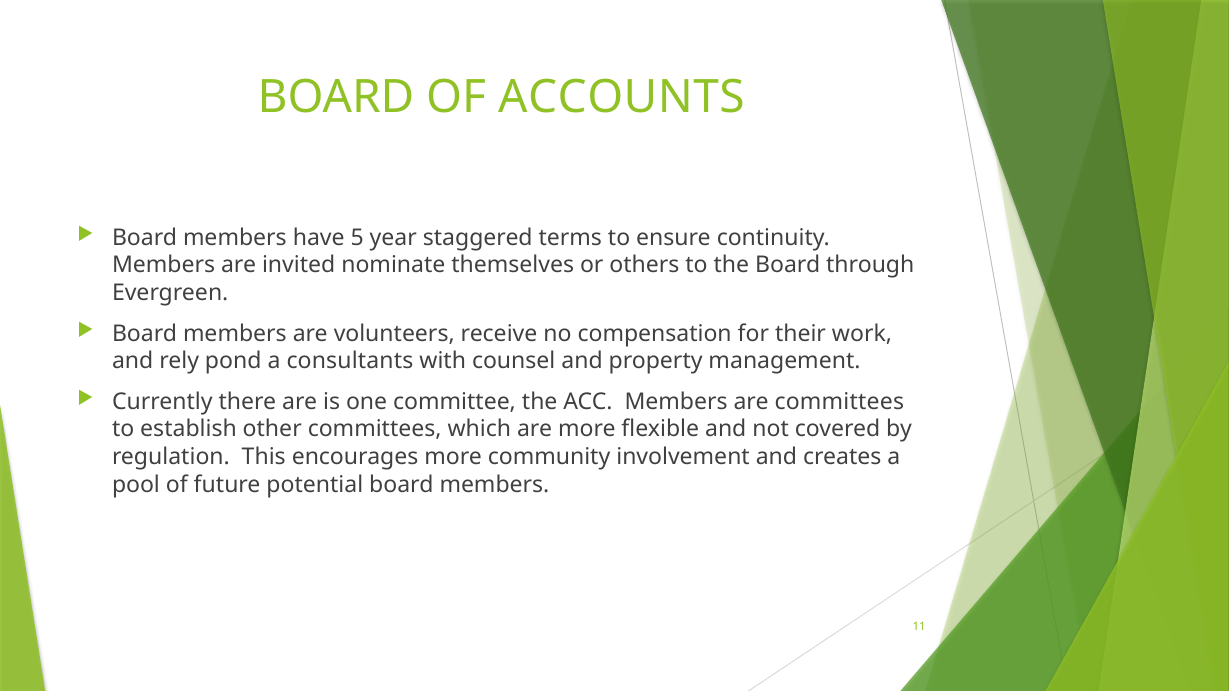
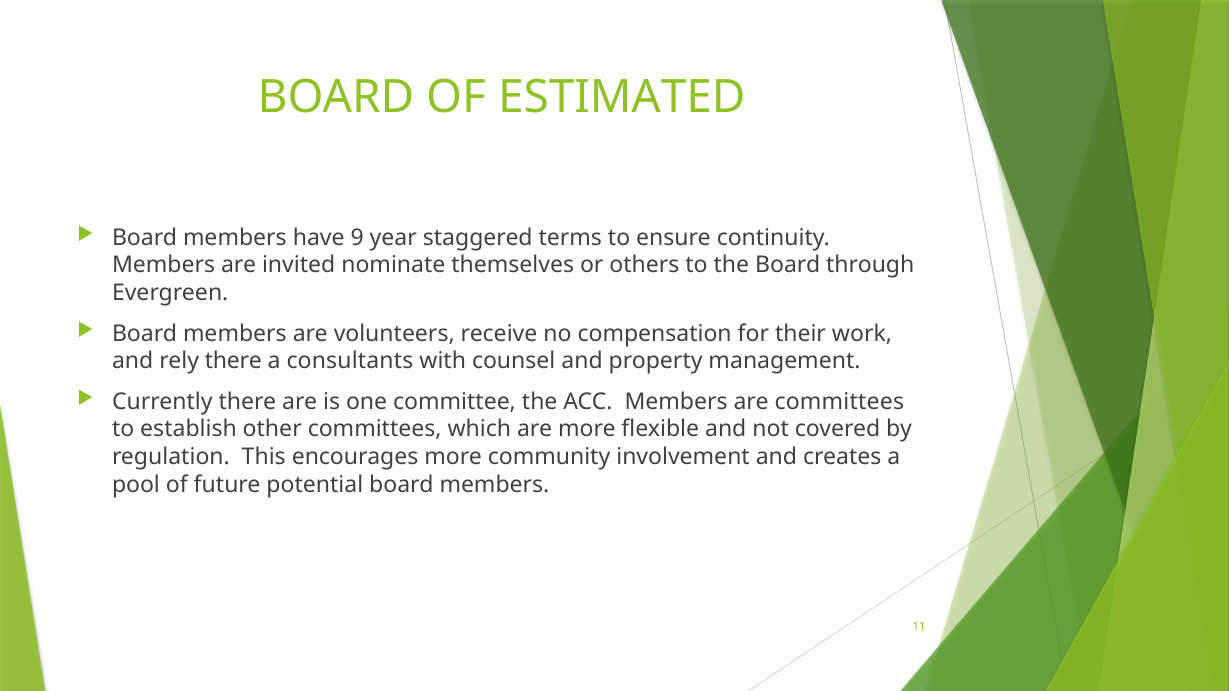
ACCOUNTS: ACCOUNTS -> ESTIMATED (622, 97)
5: 5 -> 9 (357, 238)
rely pond: pond -> there (233, 361)
